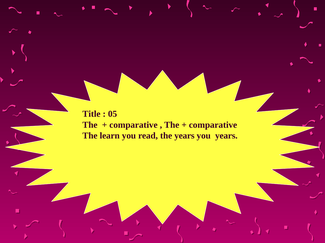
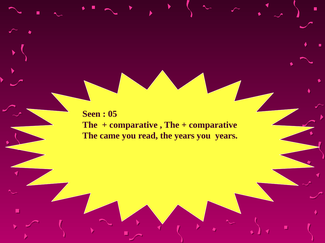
Title: Title -> Seen (91, 114)
learn: learn -> came (110, 136)
